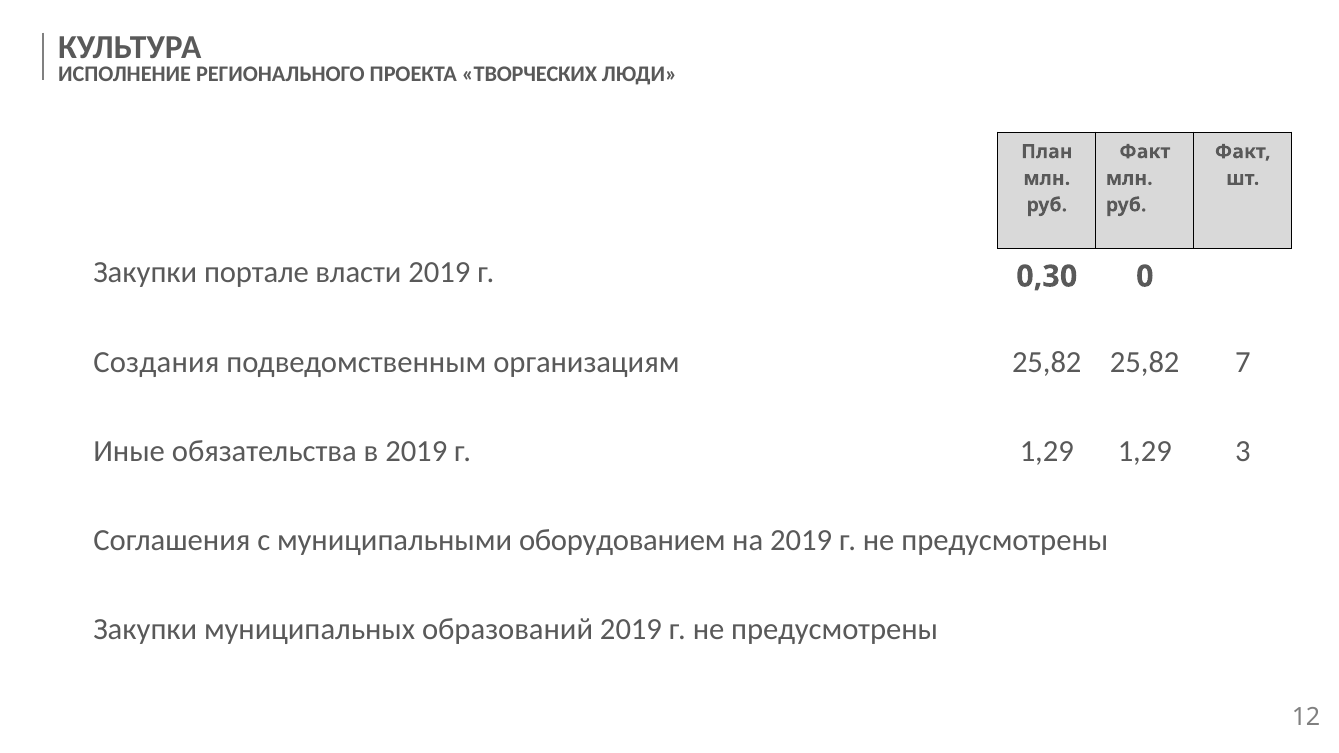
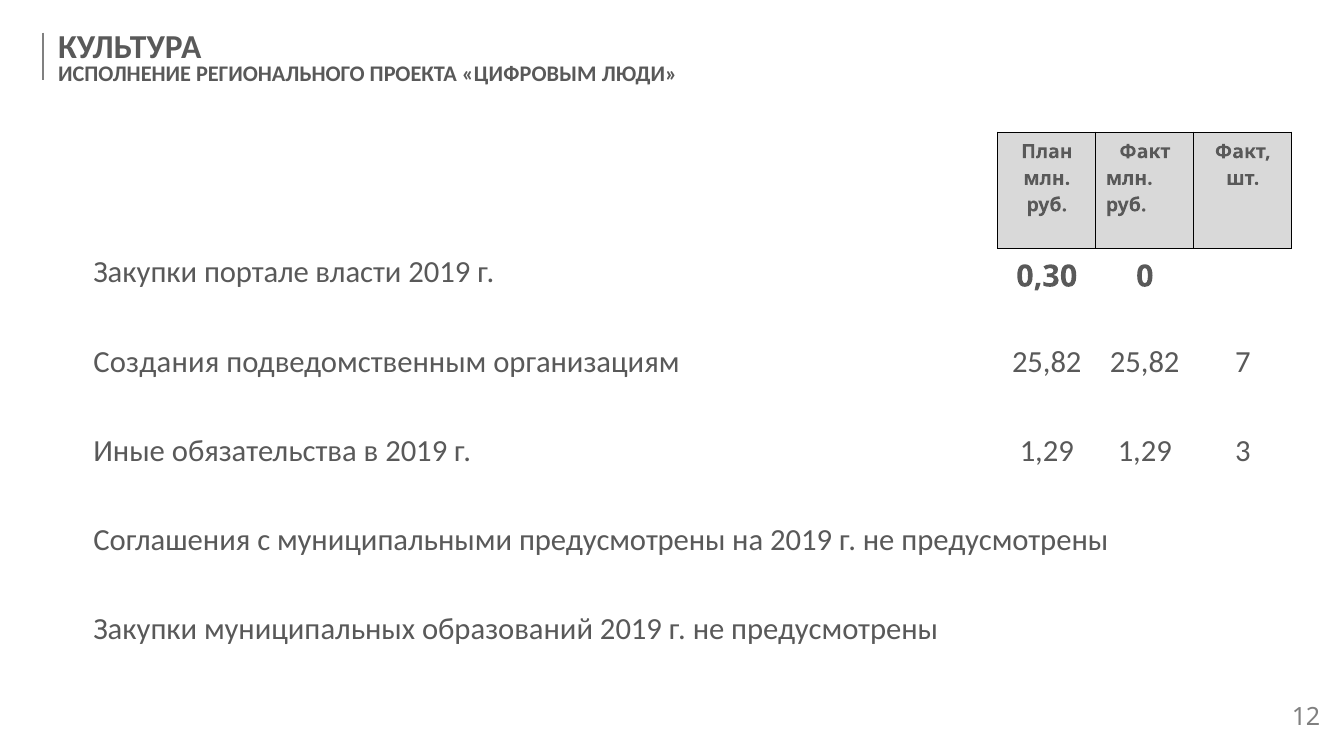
ТВОРЧЕСКИХ: ТВОРЧЕСКИХ -> ЦИФРОВЫМ (529, 74)
муниципальными оборудованием: оборудованием -> предусмотрены (622, 541)
